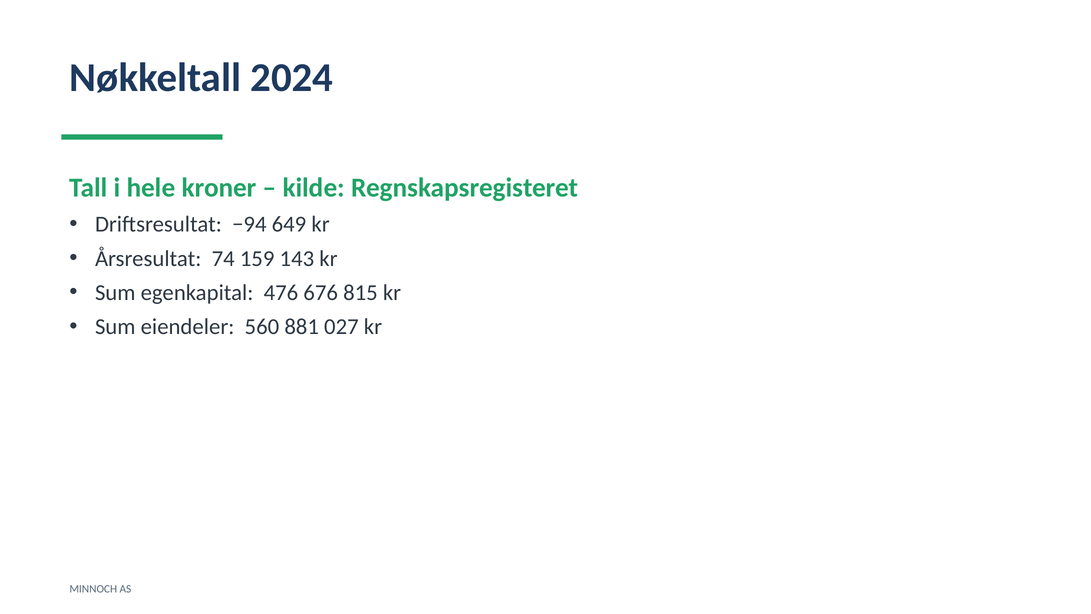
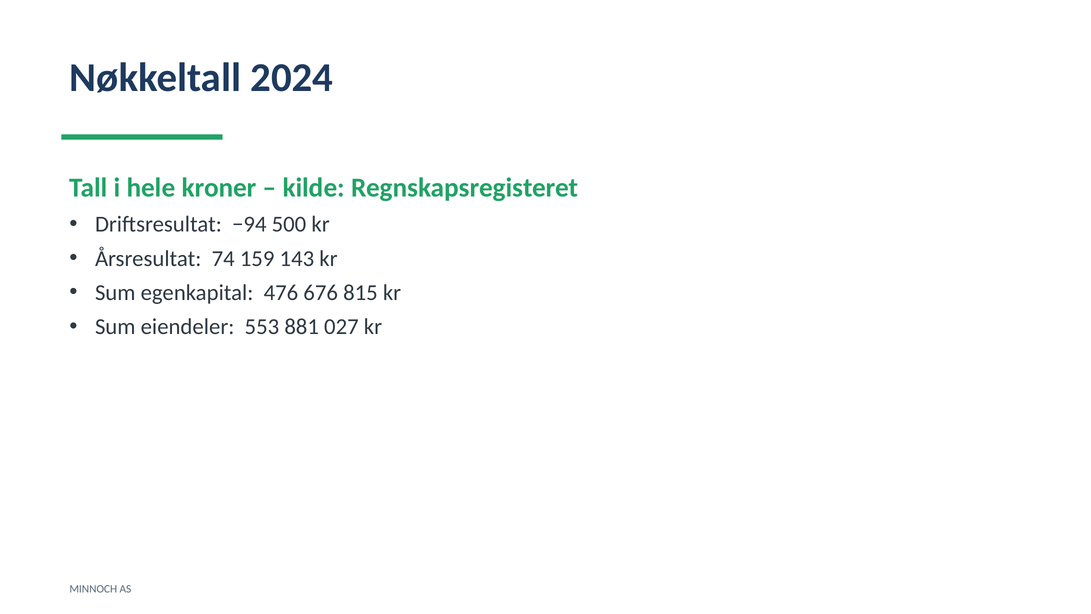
649: 649 -> 500 (289, 224)
560: 560 -> 553 (262, 327)
